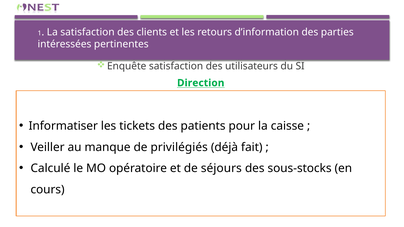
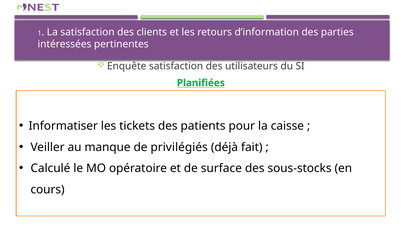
Direction: Direction -> Planifiées (201, 83)
séjours: séjours -> surface (221, 169)
